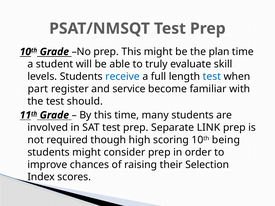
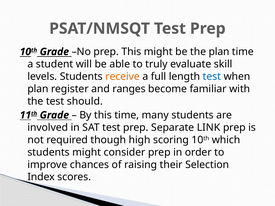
receive colour: blue -> orange (123, 77)
part: part -> plan (38, 89)
service: service -> ranges (129, 89)
being: being -> which (226, 140)
